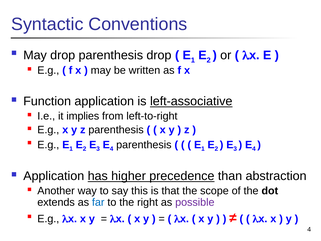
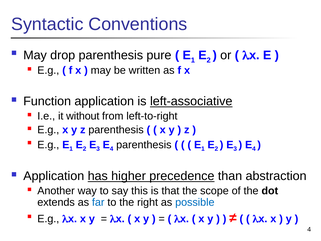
parenthesis drop: drop -> pure (159, 55)
implies: implies -> without (83, 116)
possible colour: purple -> blue (195, 202)
